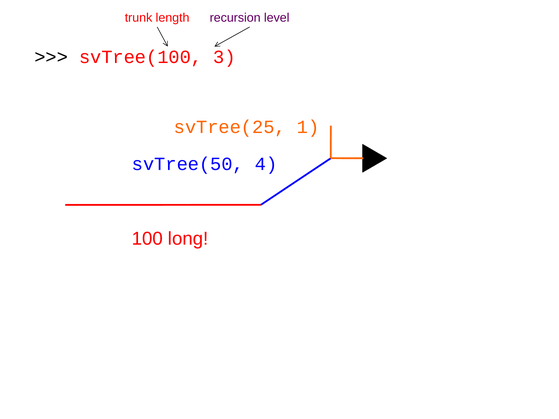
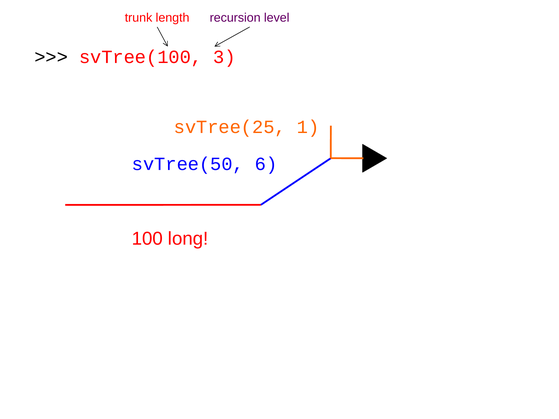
4: 4 -> 6 (266, 164)
